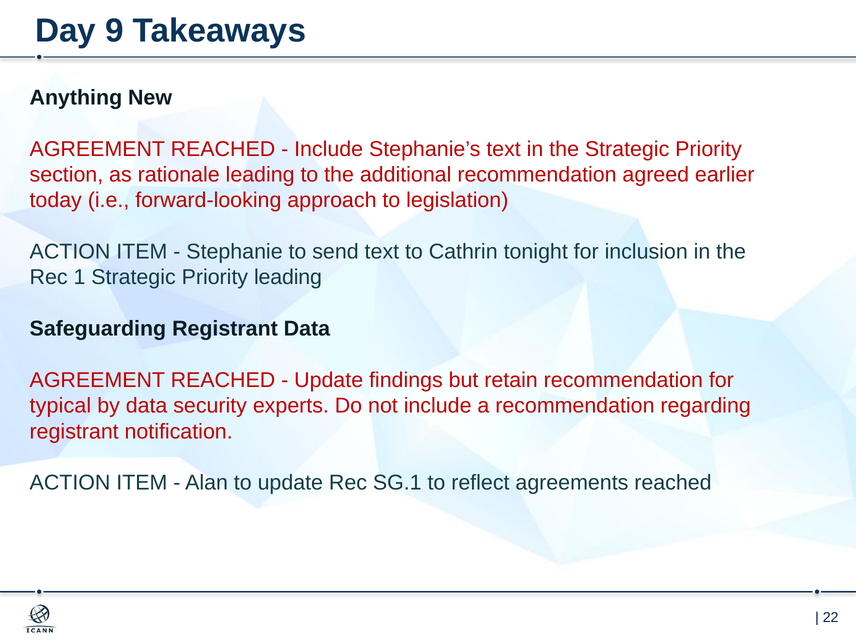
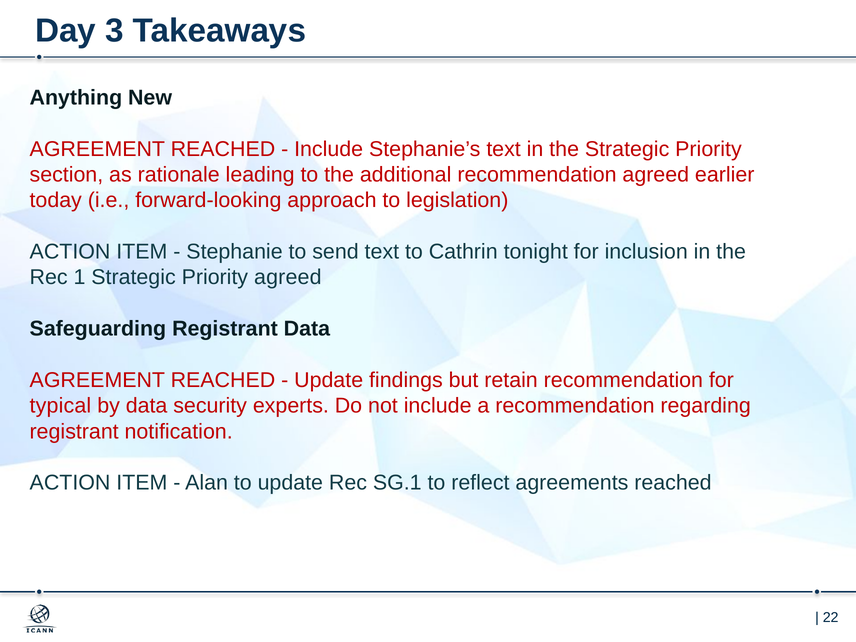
9: 9 -> 3 (114, 31)
Priority leading: leading -> agreed (288, 277)
